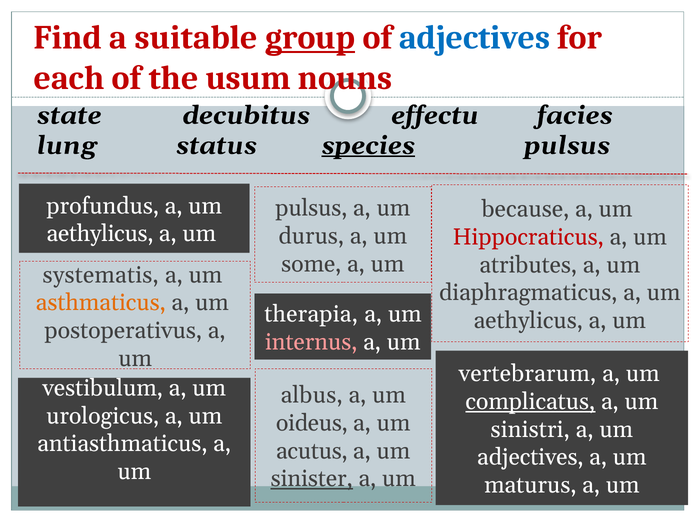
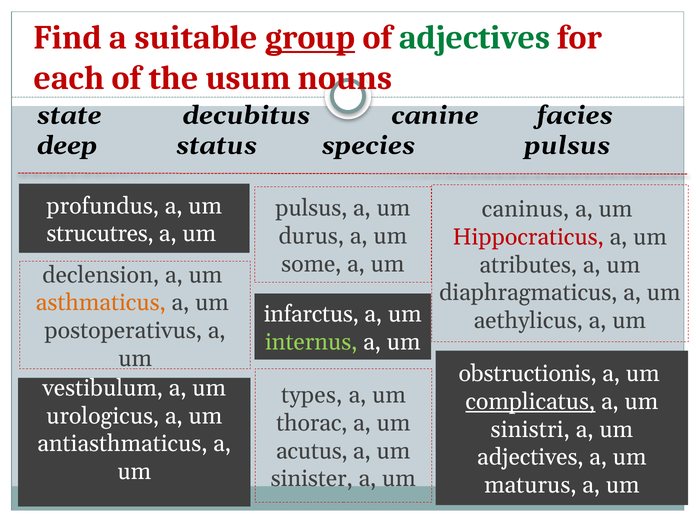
adjectives colour: blue -> green (475, 37)
effectu: effectu -> canine (435, 115)
lung: lung -> deep (67, 146)
species underline: present -> none (368, 146)
because: because -> caninus (525, 209)
aethylicus: aethylicus -> strucutres (100, 234)
systematis: systematis -> declension (101, 275)
therapia: therapia -> infarctus (311, 314)
internus colour: pink -> light green (311, 342)
vertebrarum: vertebrarum -> obstructionis (528, 374)
albus: albus -> types (312, 395)
oideus: oideus -> thorac (312, 423)
sinister underline: present -> none (312, 479)
